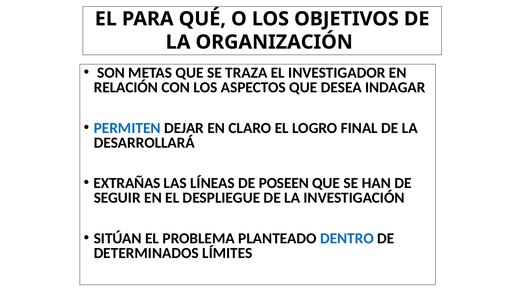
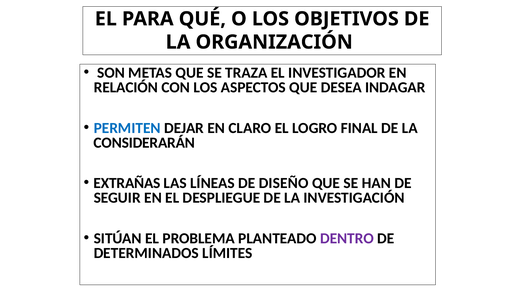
DESARROLLARÁ: DESARROLLARÁ -> CONSIDERARÁN (144, 143)
POSEEN: POSEEN -> DISEÑO (284, 183)
DENTRO colour: blue -> purple (347, 239)
